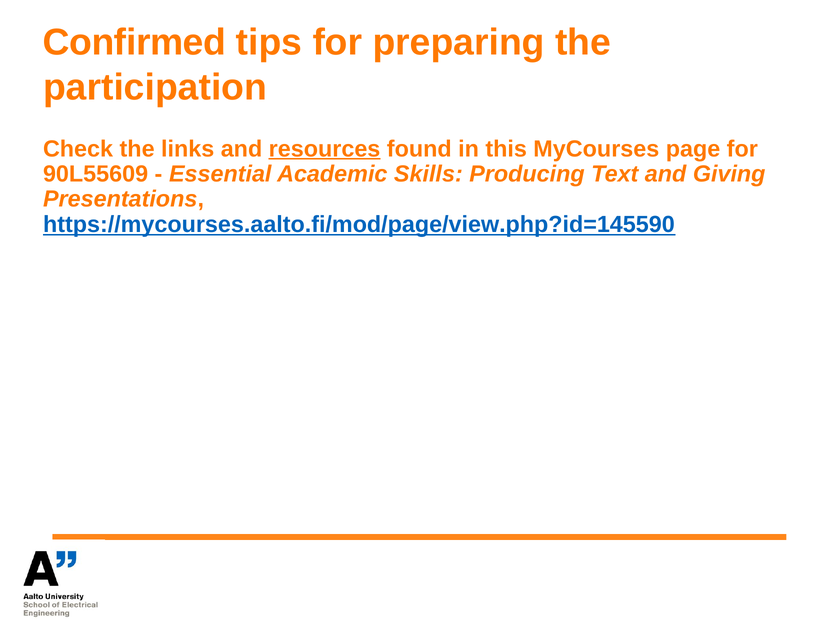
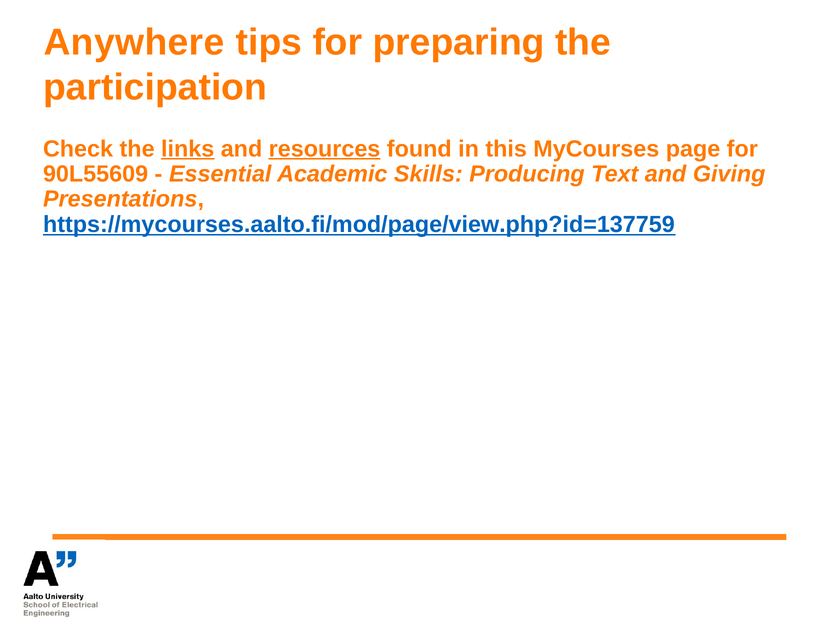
Confirmed: Confirmed -> Anywhere (134, 42)
links underline: none -> present (188, 149)
https://mycourses.aalto.fi/mod/page/view.php?id=145590: https://mycourses.aalto.fi/mod/page/view.php?id=145590 -> https://mycourses.aalto.fi/mod/page/view.php?id=137759 (359, 224)
